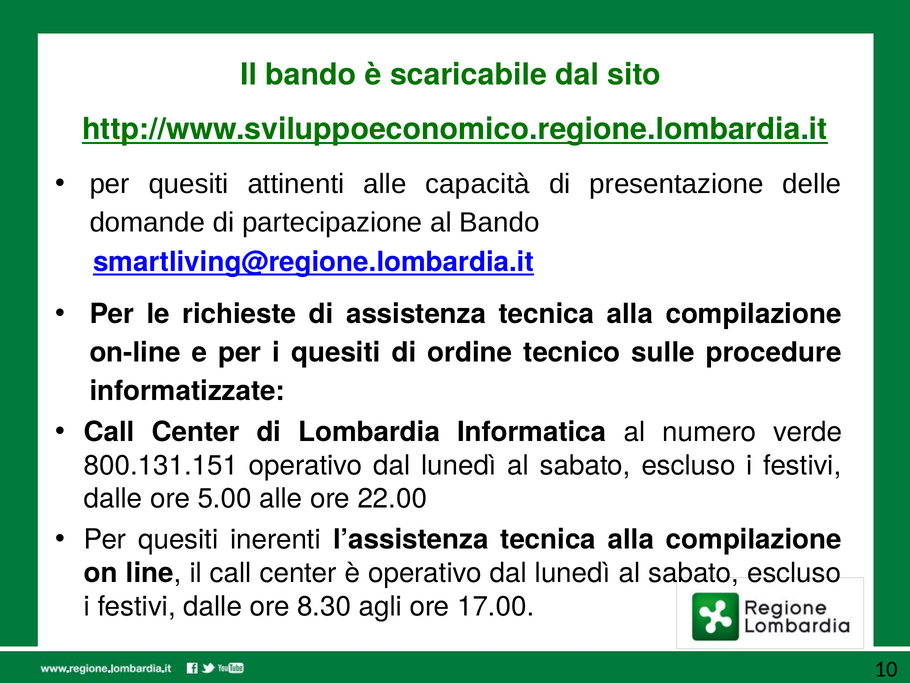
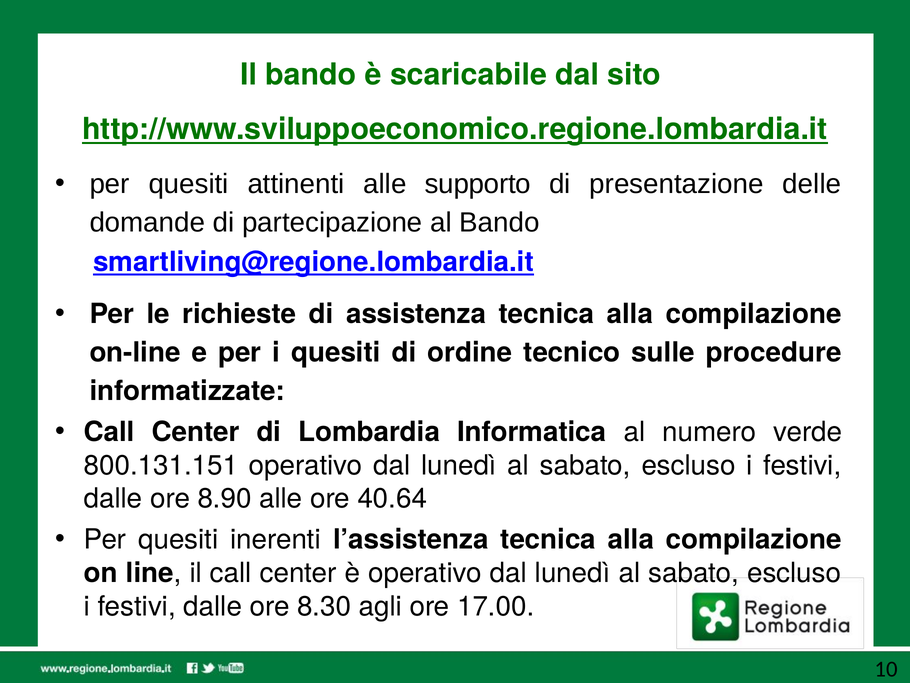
capacità: capacità -> supporto (478, 184)
5.00: 5.00 -> 8.90 (225, 498)
22.00: 22.00 -> 40.64 (392, 498)
